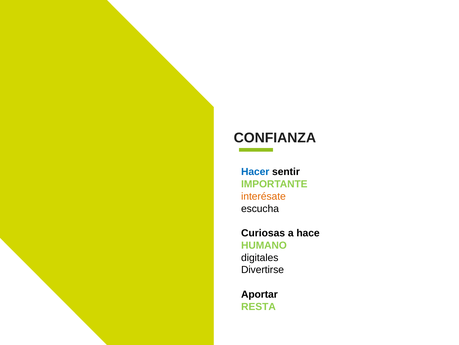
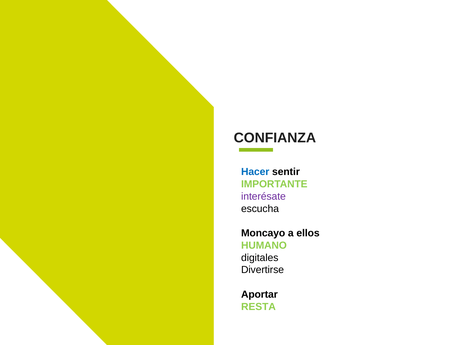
interésate colour: orange -> purple (263, 196)
Curiosas: Curiosas -> Moncayo (263, 233)
hace: hace -> ellos (308, 233)
